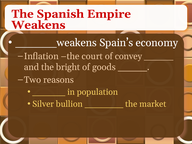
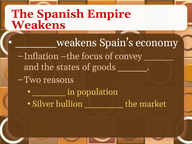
court: court -> focus (92, 56)
bright: bright -> states (68, 67)
